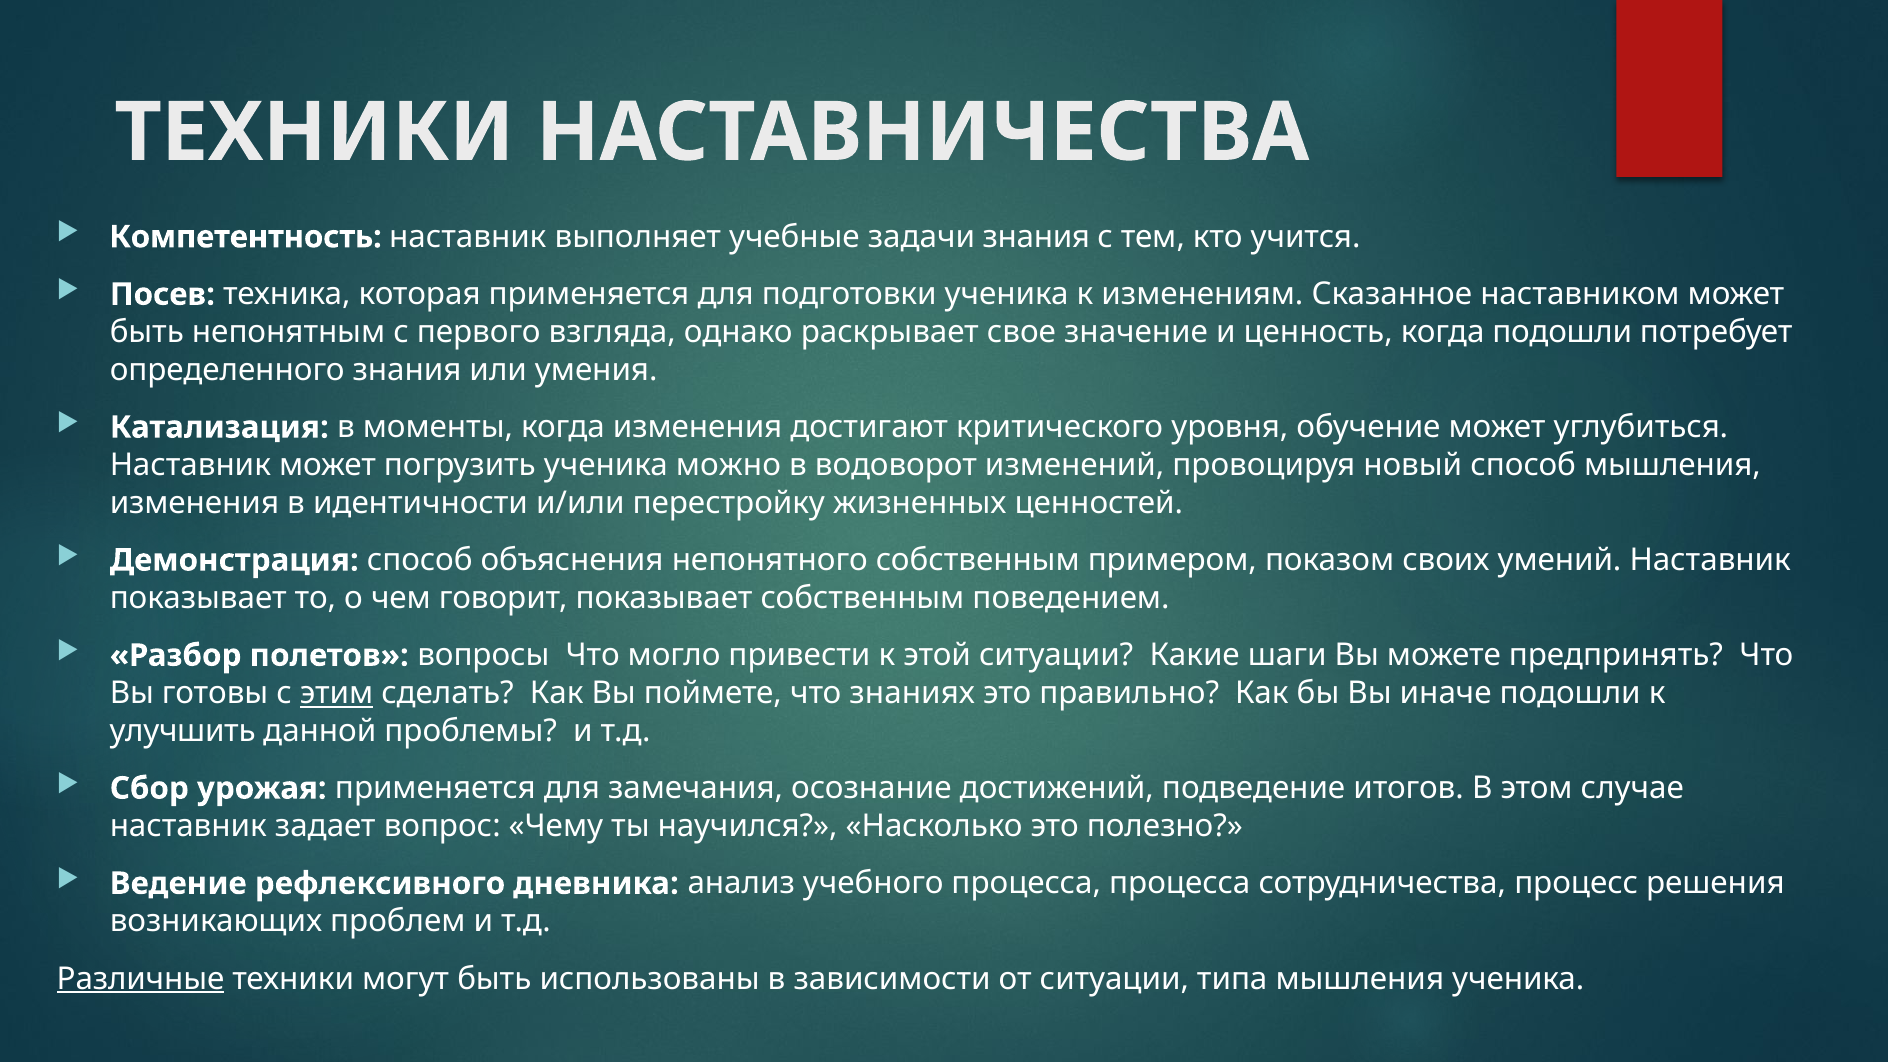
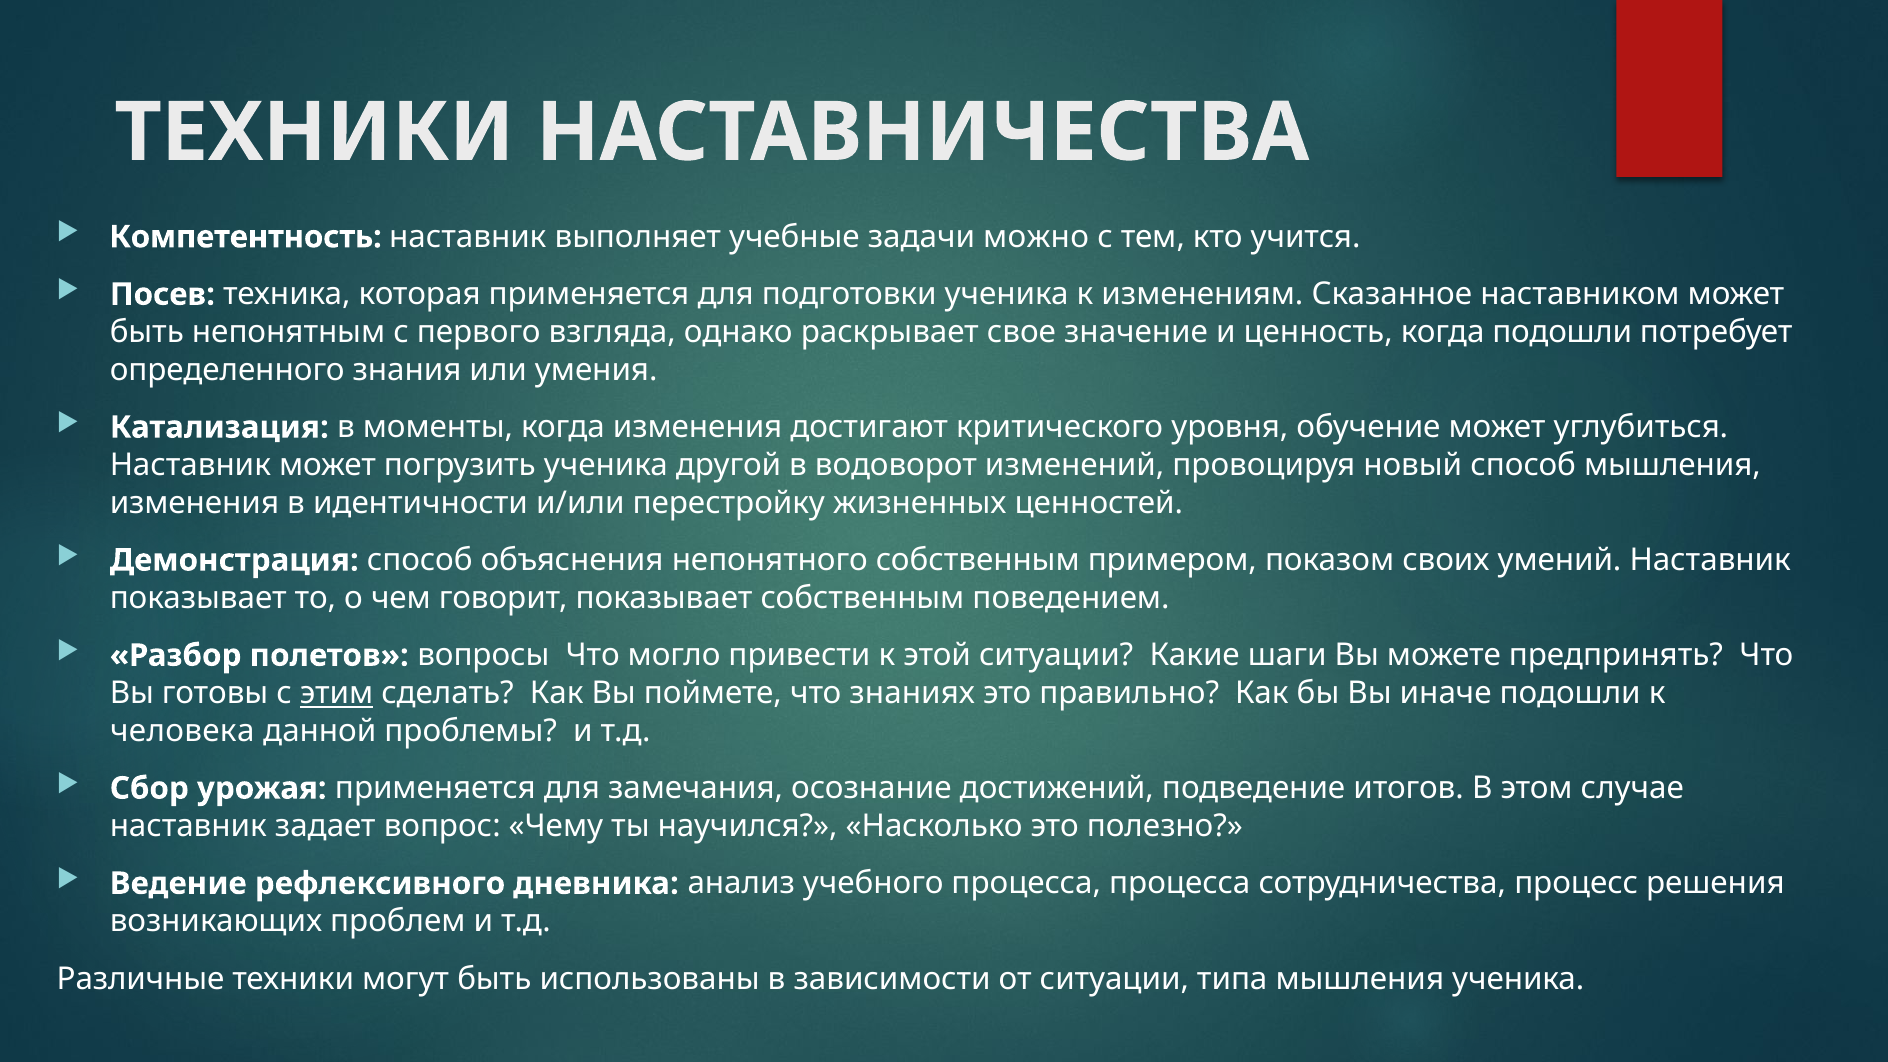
задачи знания: знания -> можно (1036, 237)
можно: можно -> другой (729, 465)
улучшить: улучшить -> человека (182, 731)
Различные underline: present -> none (140, 979)
